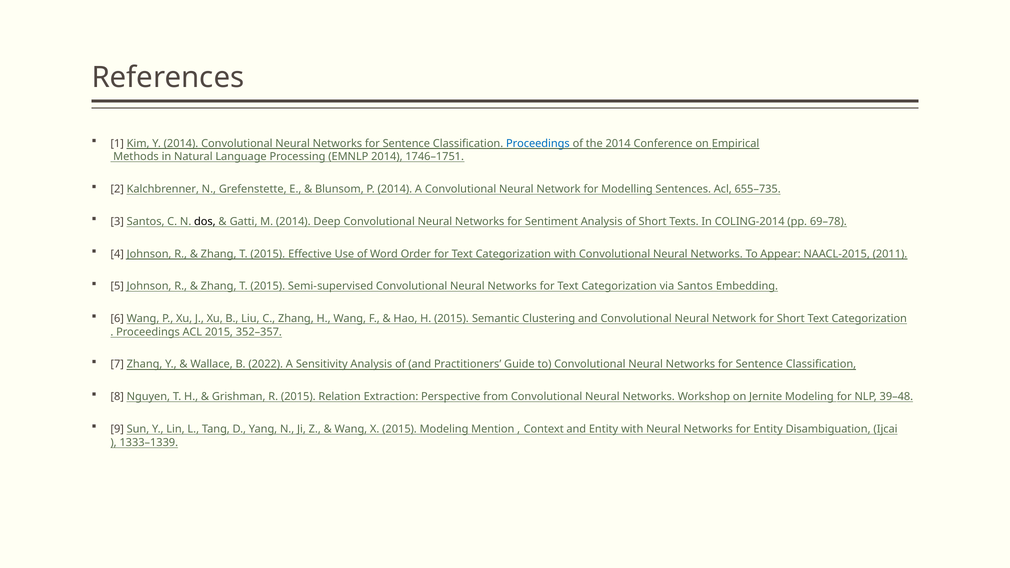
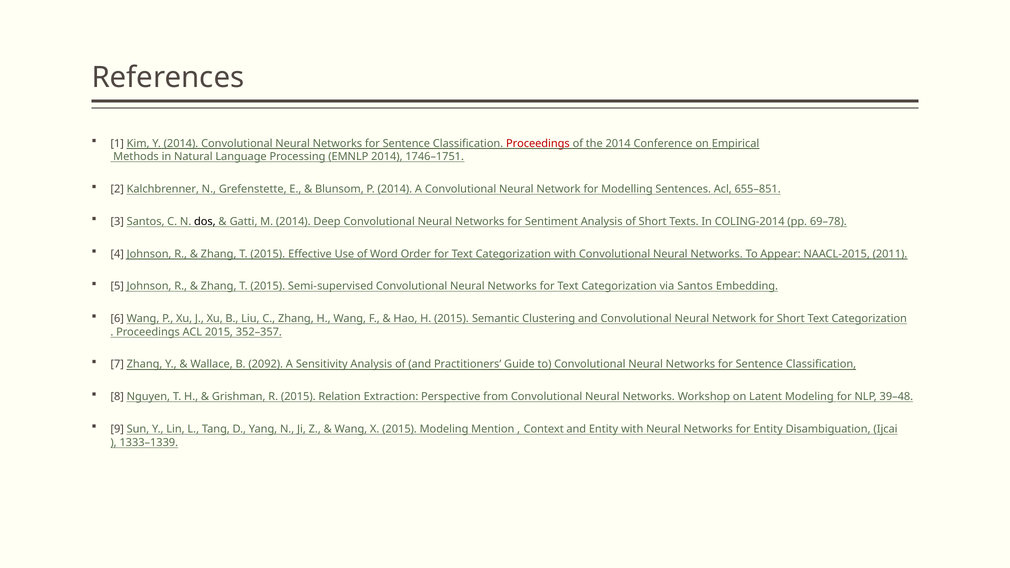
Proceedings colour: blue -> red (538, 143)
655–735: 655–735 -> 655–851 (758, 189)
2022: 2022 -> 2092 (266, 364)
Jernite: Jernite -> Latent (766, 397)
